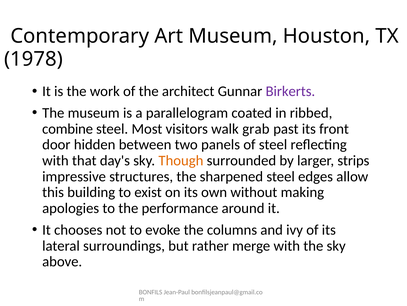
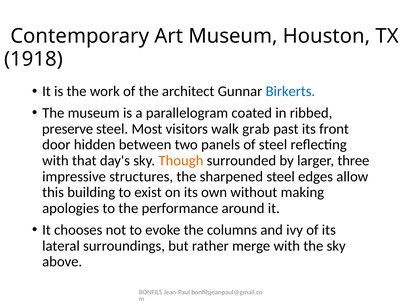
1978: 1978 -> 1918 (33, 59)
Birkerts colour: purple -> blue (290, 91)
combine: combine -> preserve (68, 129)
strips: strips -> three (353, 160)
